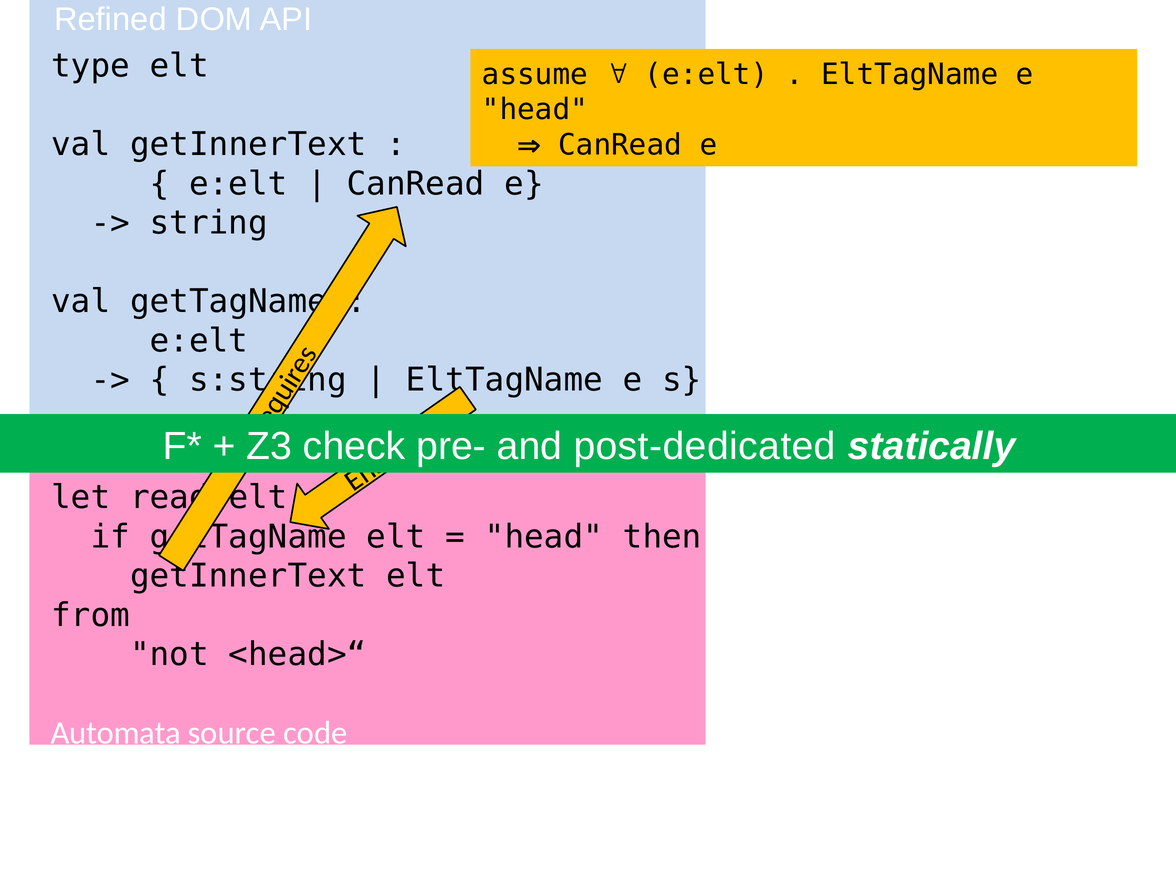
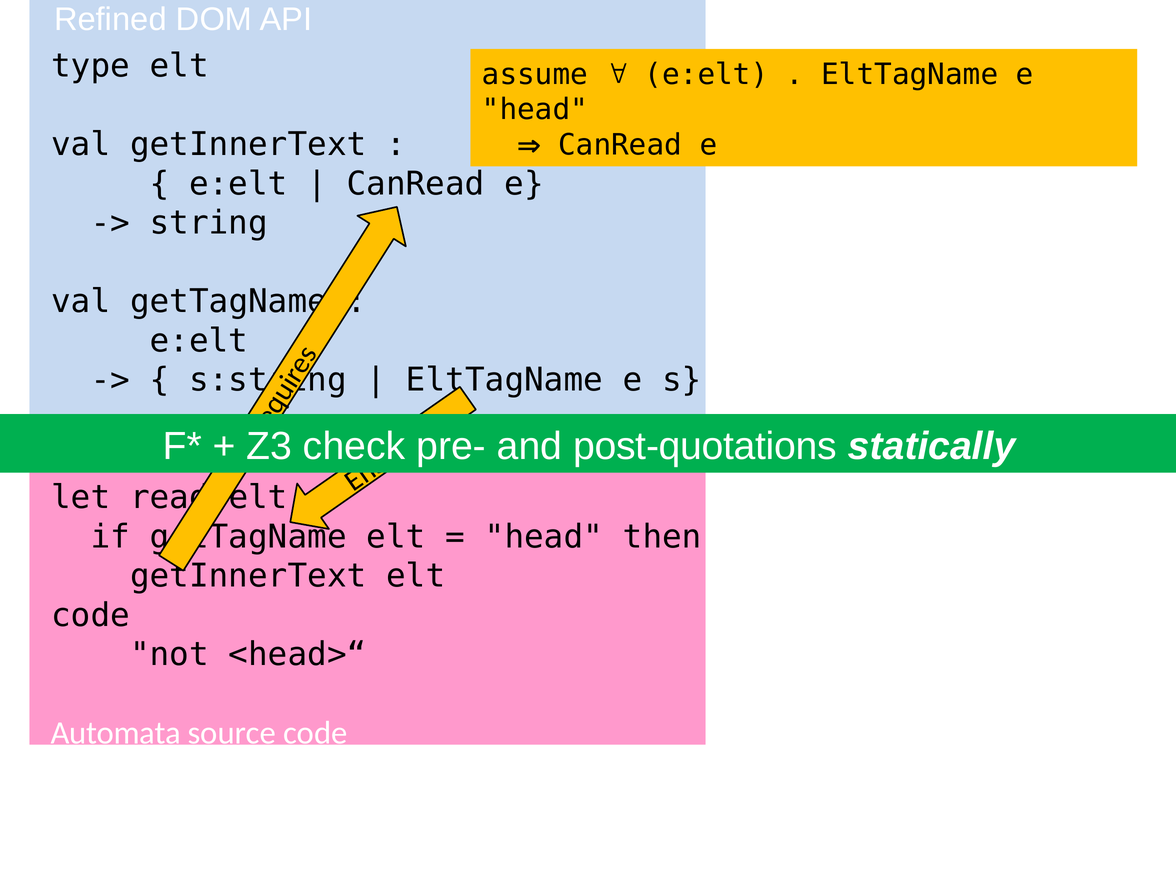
post-dedicated: post-dedicated -> post-quotations (705, 446)
from: from -> code (91, 615)
